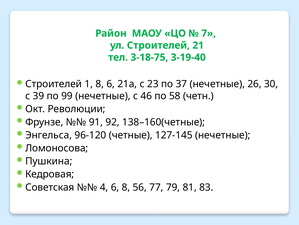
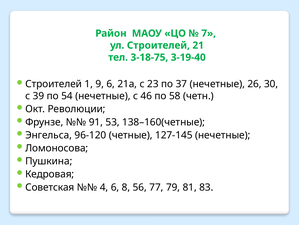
1 8: 8 -> 9 (100, 84)
99: 99 -> 54 (67, 96)
92: 92 -> 53 (113, 122)
